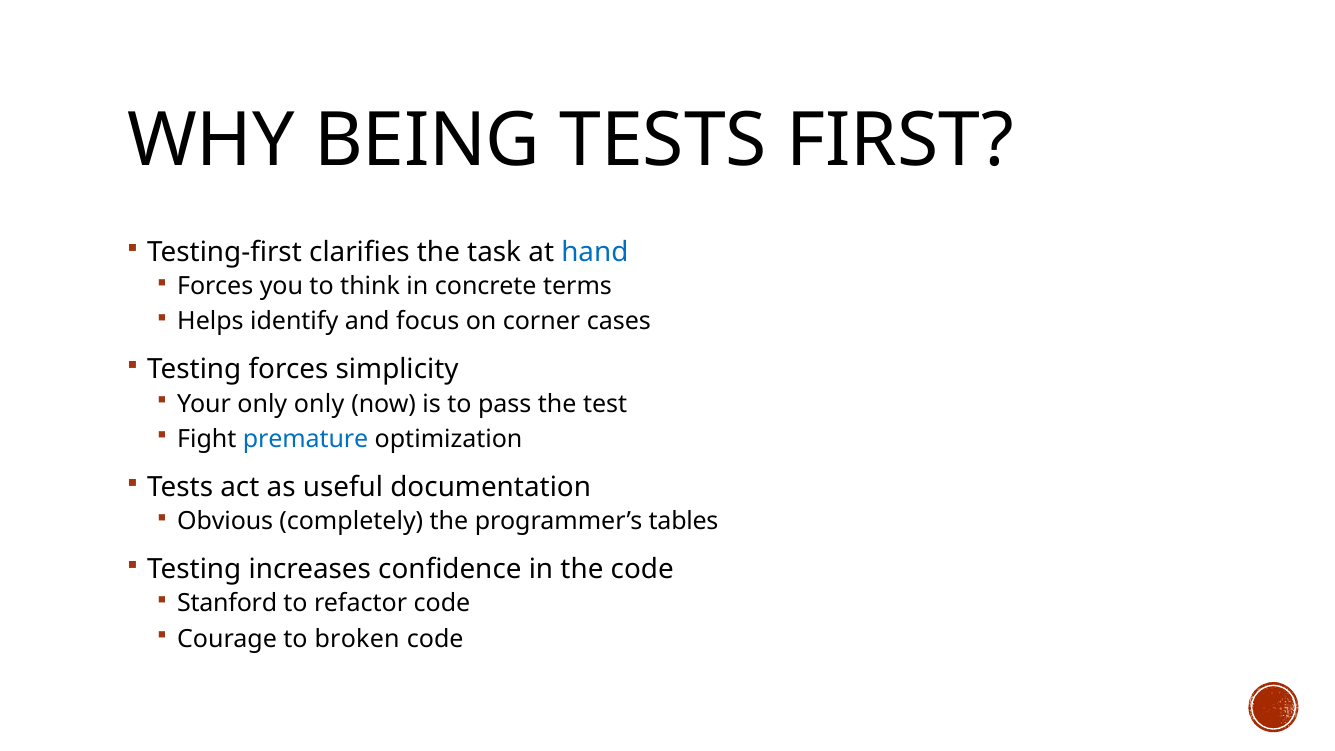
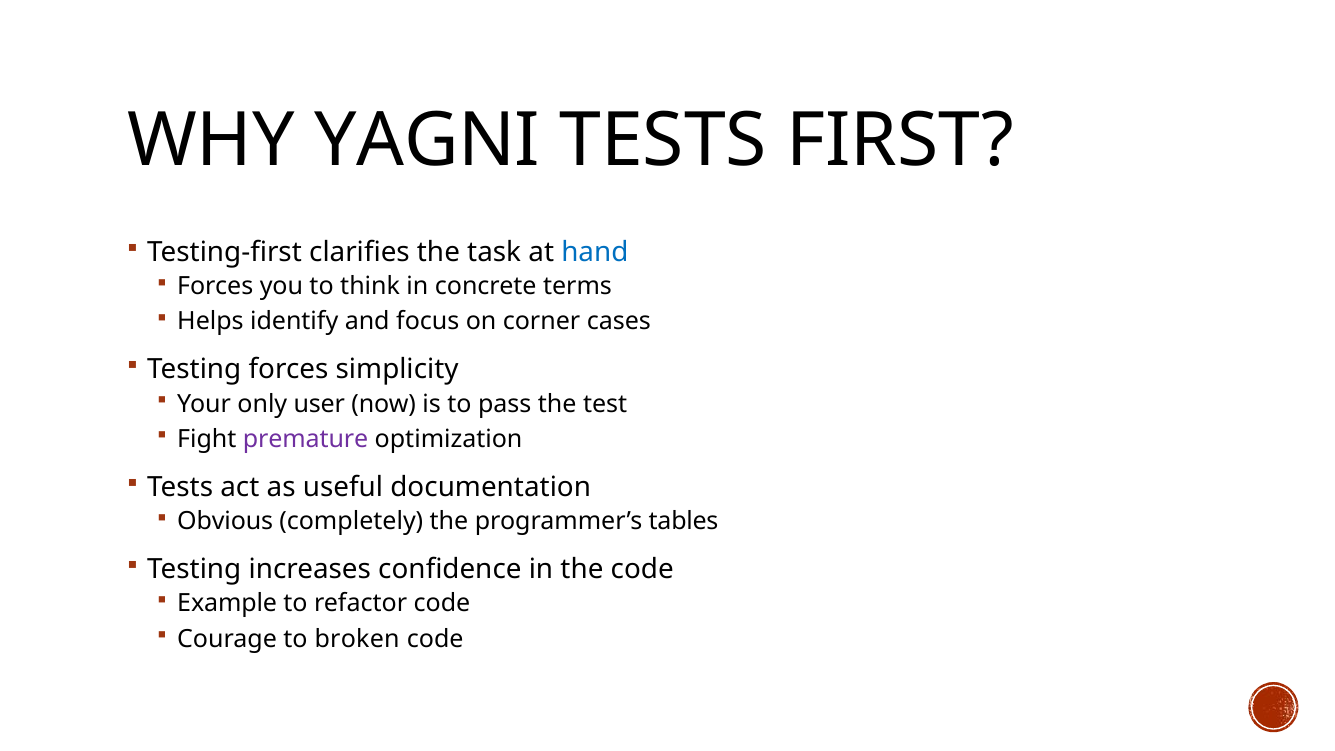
BEING: BEING -> YAGNI (427, 141)
only only: only -> user (319, 404)
premature colour: blue -> purple (306, 439)
Stanford: Stanford -> Example (227, 603)
